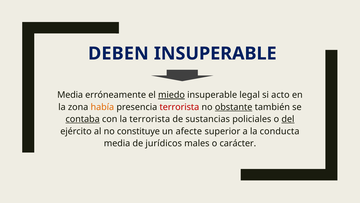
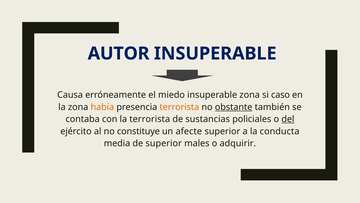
DEBEN: DEBEN -> AUTOR (119, 53)
Media: Media -> Causa (70, 95)
miedo underline: present -> none (171, 95)
insuperable legal: legal -> zona (250, 95)
acto: acto -> caso (281, 95)
terrorista colour: red -> orange (179, 107)
contaba underline: present -> none (83, 119)
de jurídicos: jurídicos -> superior (164, 143)
carácter: carácter -> adquirir (238, 143)
